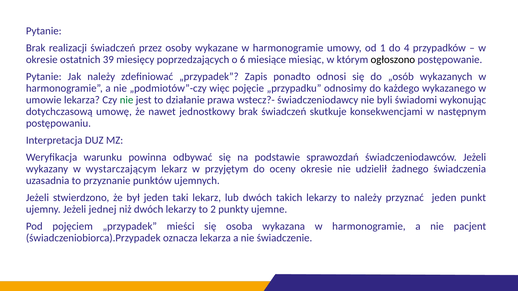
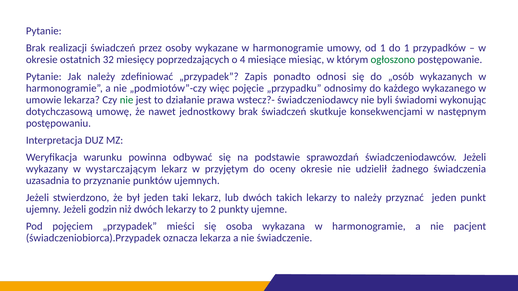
do 4: 4 -> 1 (407, 48)
39: 39 -> 32 (108, 60)
6: 6 -> 4 (243, 60)
ogłoszono colour: black -> green (393, 60)
jednej: jednej -> godzin (103, 210)
